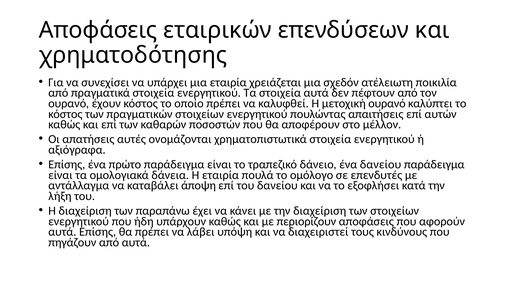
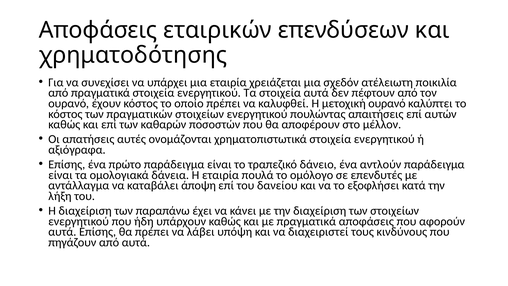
ένα δανείου: δανείου -> αντλούν (381, 164)
με περιορίζουν: περιορίζουν -> πραγματικά (306, 221)
